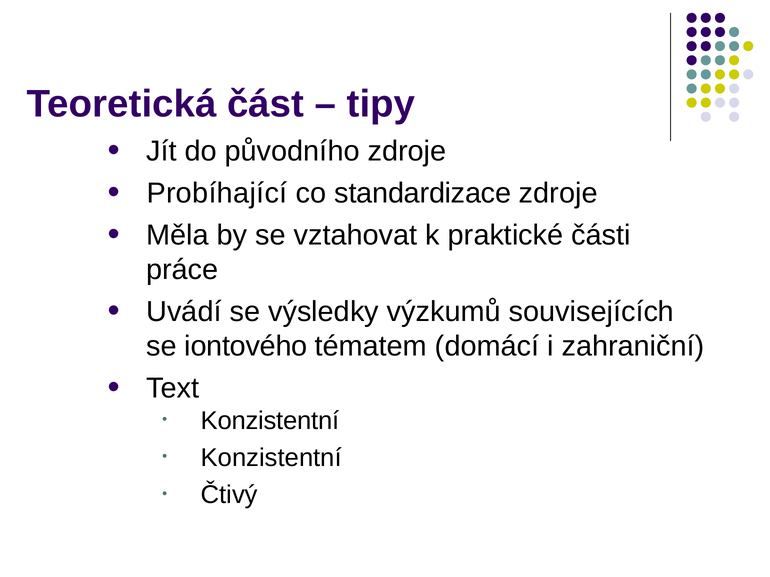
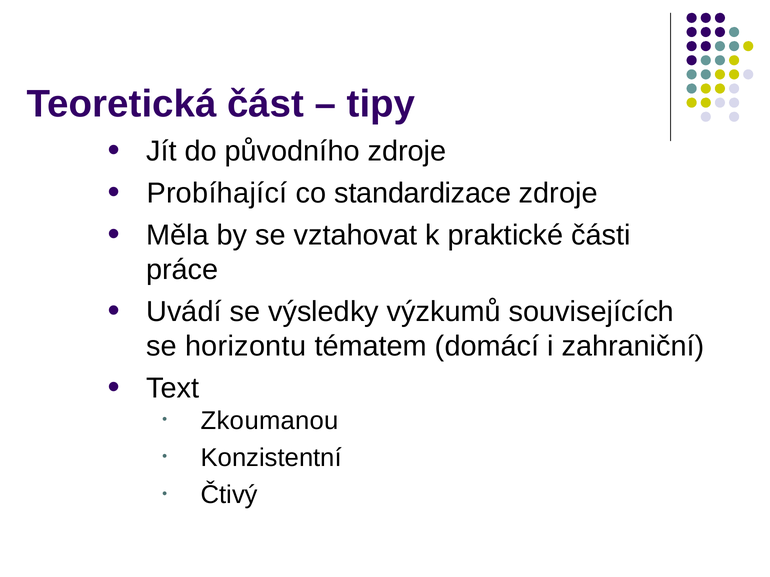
iontového: iontového -> horizontu (246, 347)
Konzistentní: Konzistentní -> Zkoumanou (270, 421)
